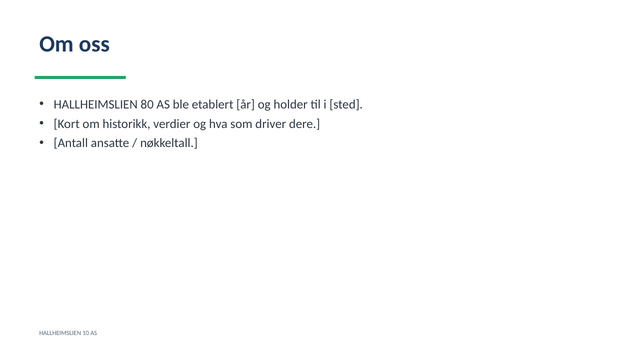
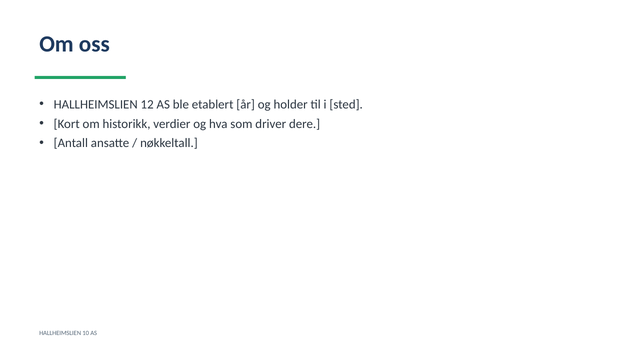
80: 80 -> 12 (147, 105)
